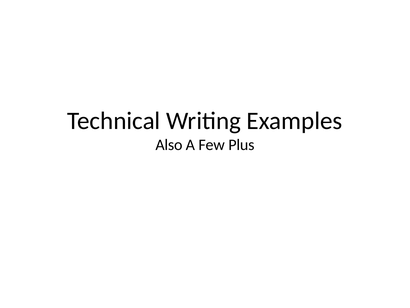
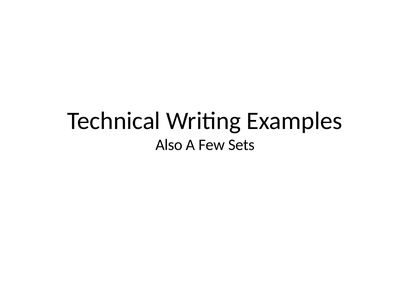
Plus: Plus -> Sets (241, 145)
